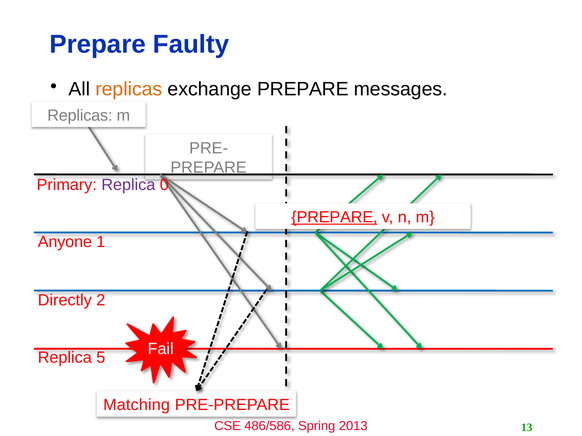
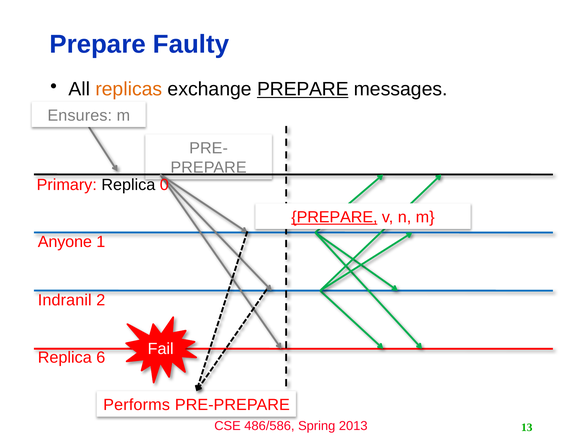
PREPARE underline: none -> present (303, 89)
Replicas: Replicas -> Ensures (80, 116)
Replica colour: purple -> black (128, 185)
Directly: Directly -> Indranil (65, 300)
5: 5 -> 6 (101, 358)
Matching: Matching -> Performs (137, 405)
